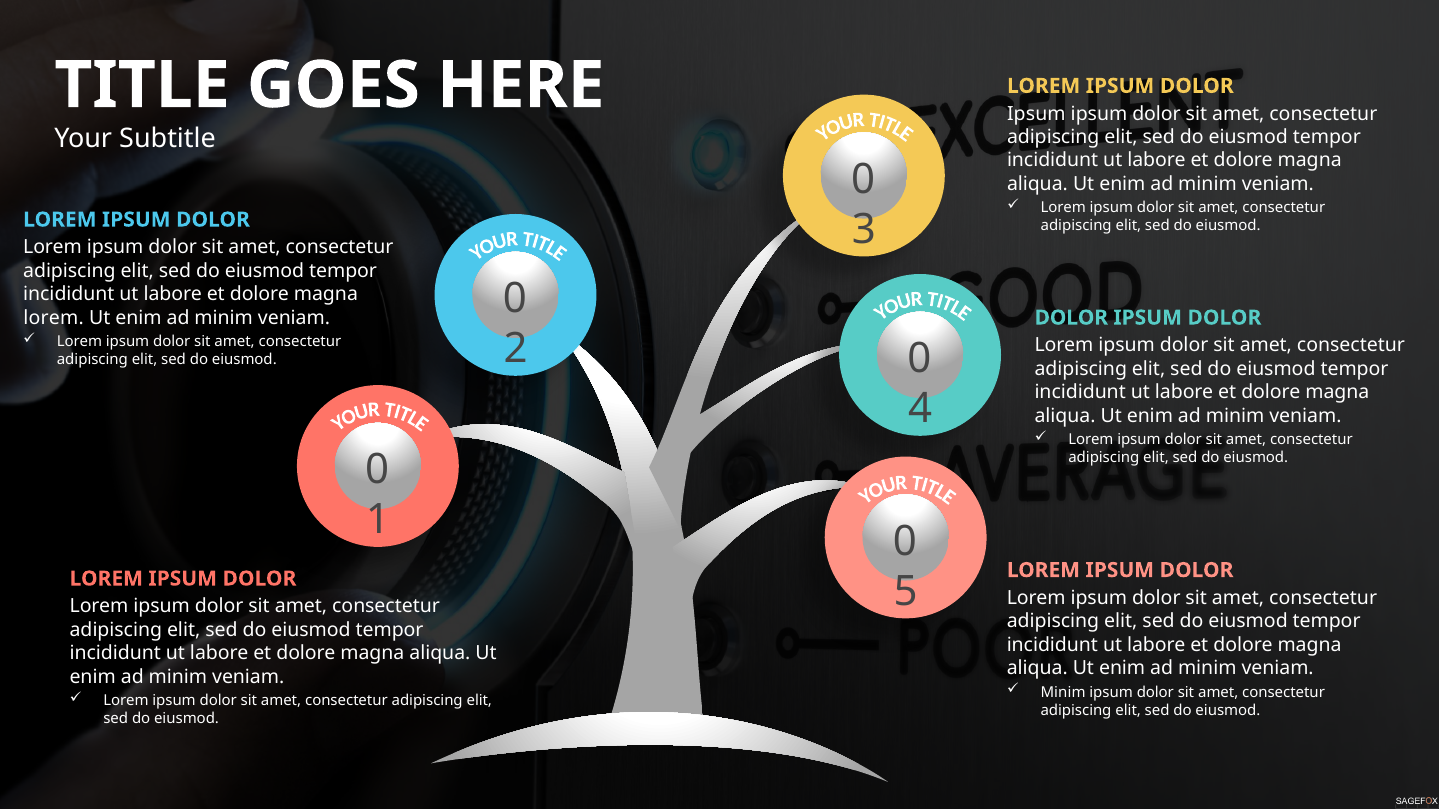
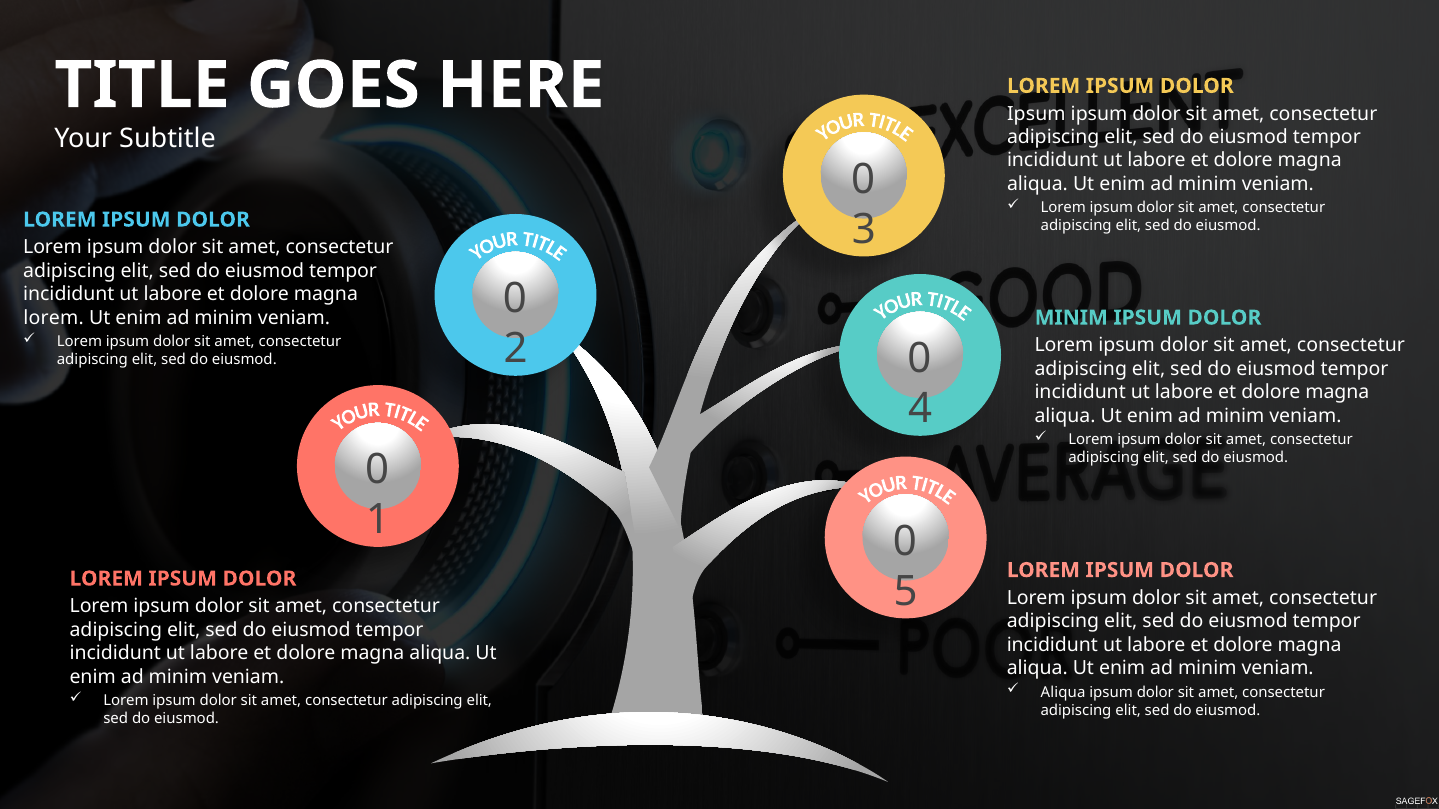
DOLOR: DOLOR -> MINIM (1071, 318)
Minim: Minim -> Aliqua (1063, 693)
